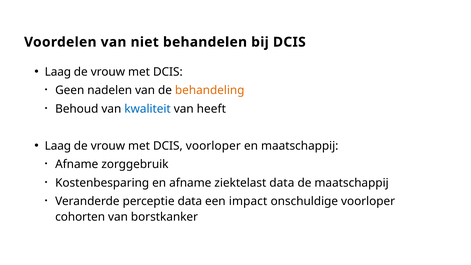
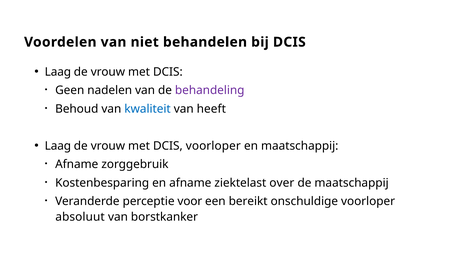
behandeling colour: orange -> purple (210, 90)
ziektelast data: data -> over (282, 183)
perceptie data: data -> voor (190, 201)
impact: impact -> bereikt (248, 201)
cohorten: cohorten -> absoluut (80, 217)
